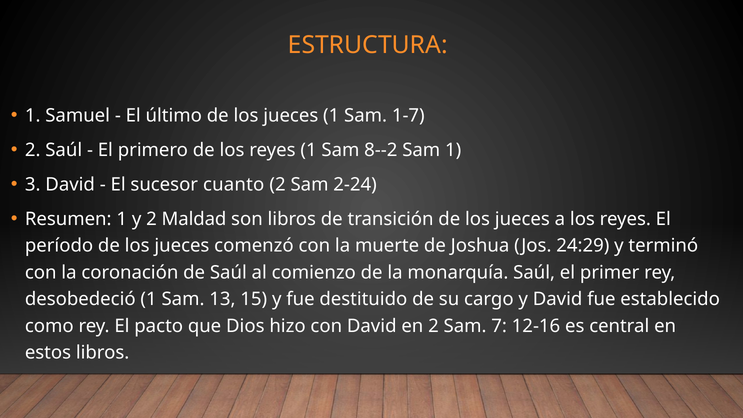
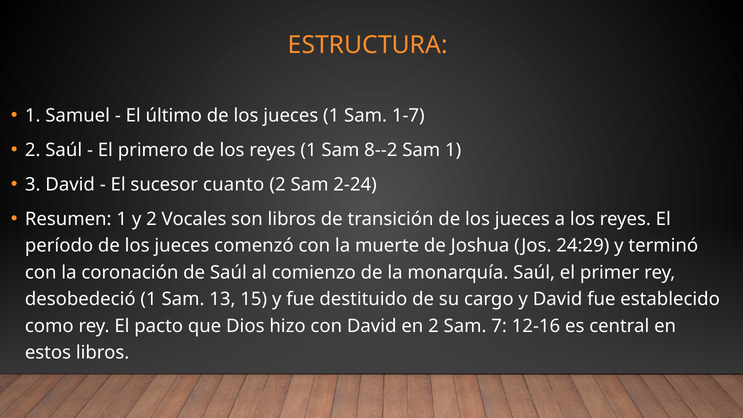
Maldad: Maldad -> Vocales (194, 219)
